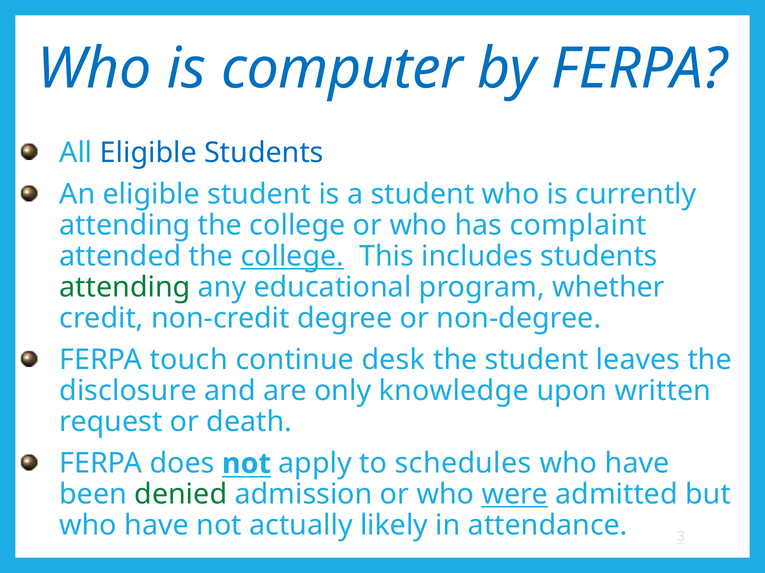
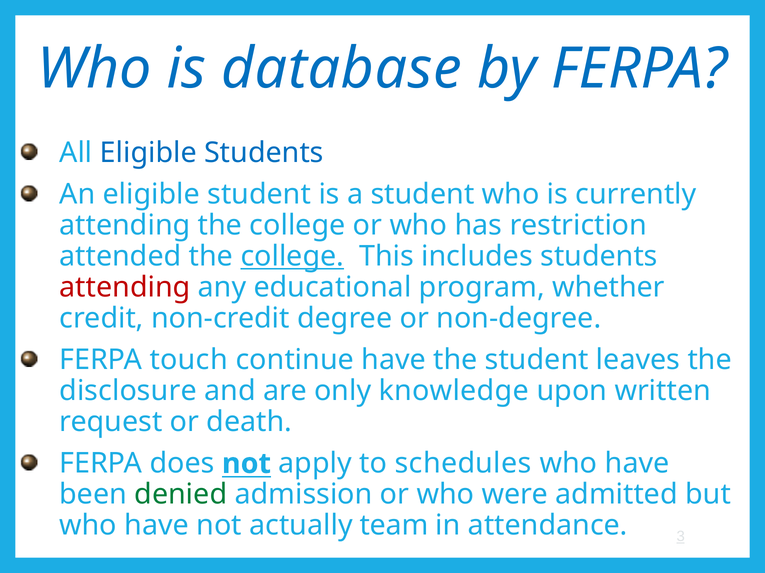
computer: computer -> database (342, 69)
complaint: complaint -> restriction (578, 226)
attending colour: green -> red (125, 288)
continue desk: desk -> have (394, 360)
were underline: present -> none (515, 495)
likely: likely -> team (394, 526)
